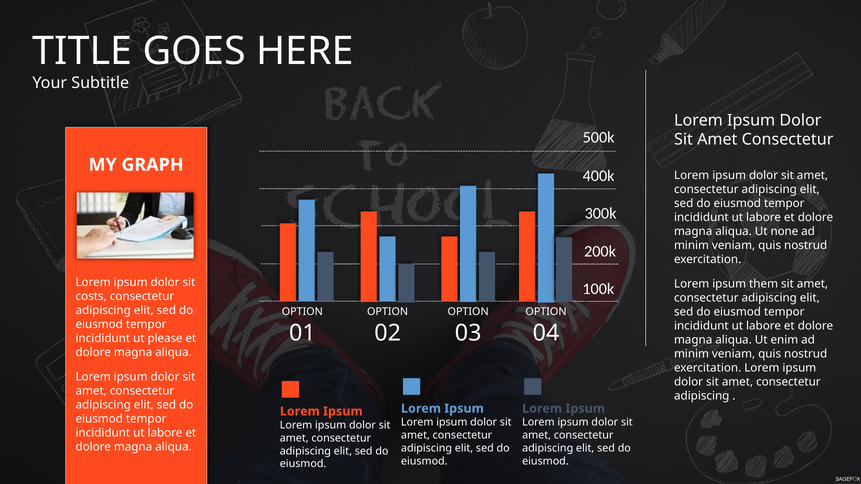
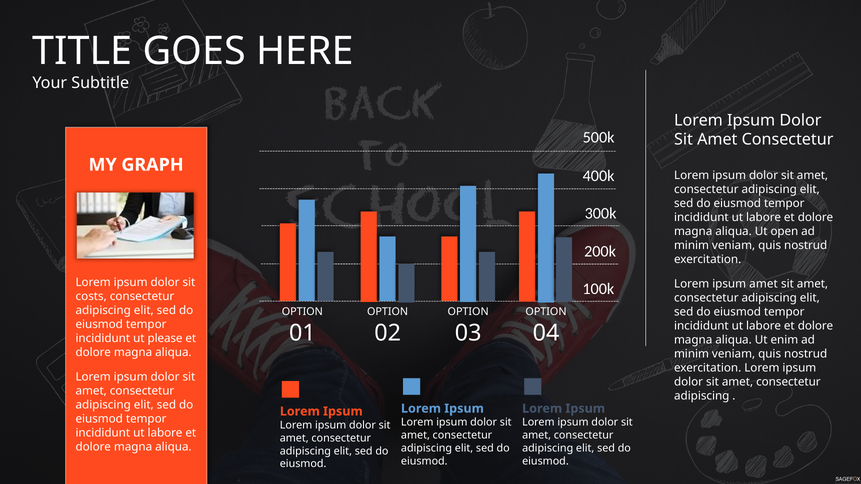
none: none -> open (784, 231)
ipsum them: them -> amet (764, 284)
